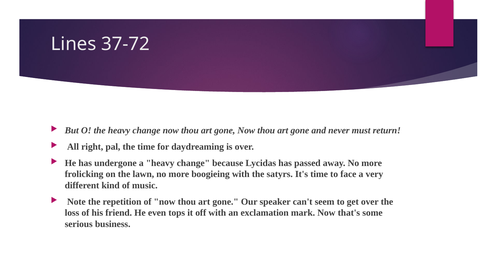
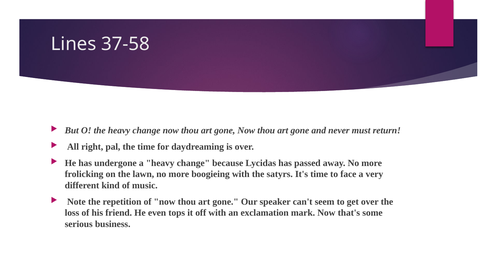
37-72: 37-72 -> 37-58 (125, 44)
